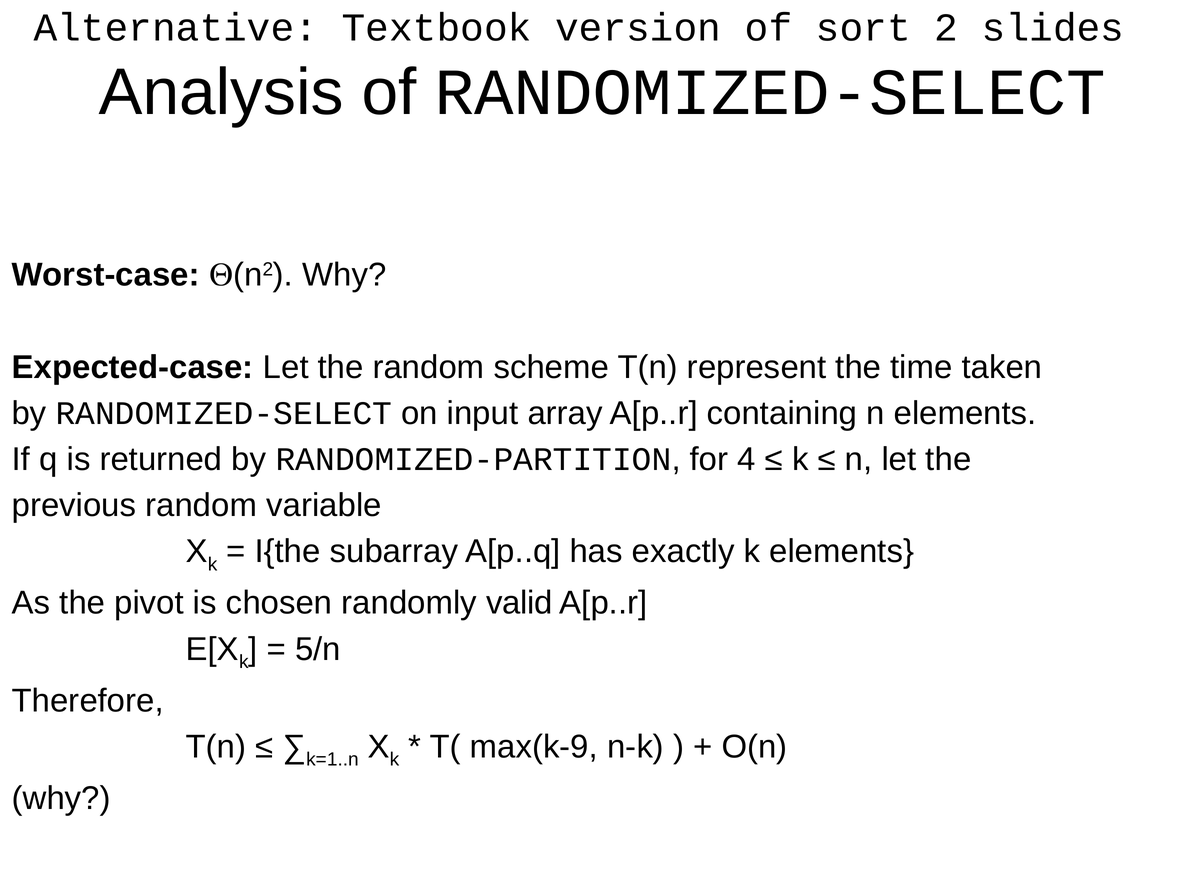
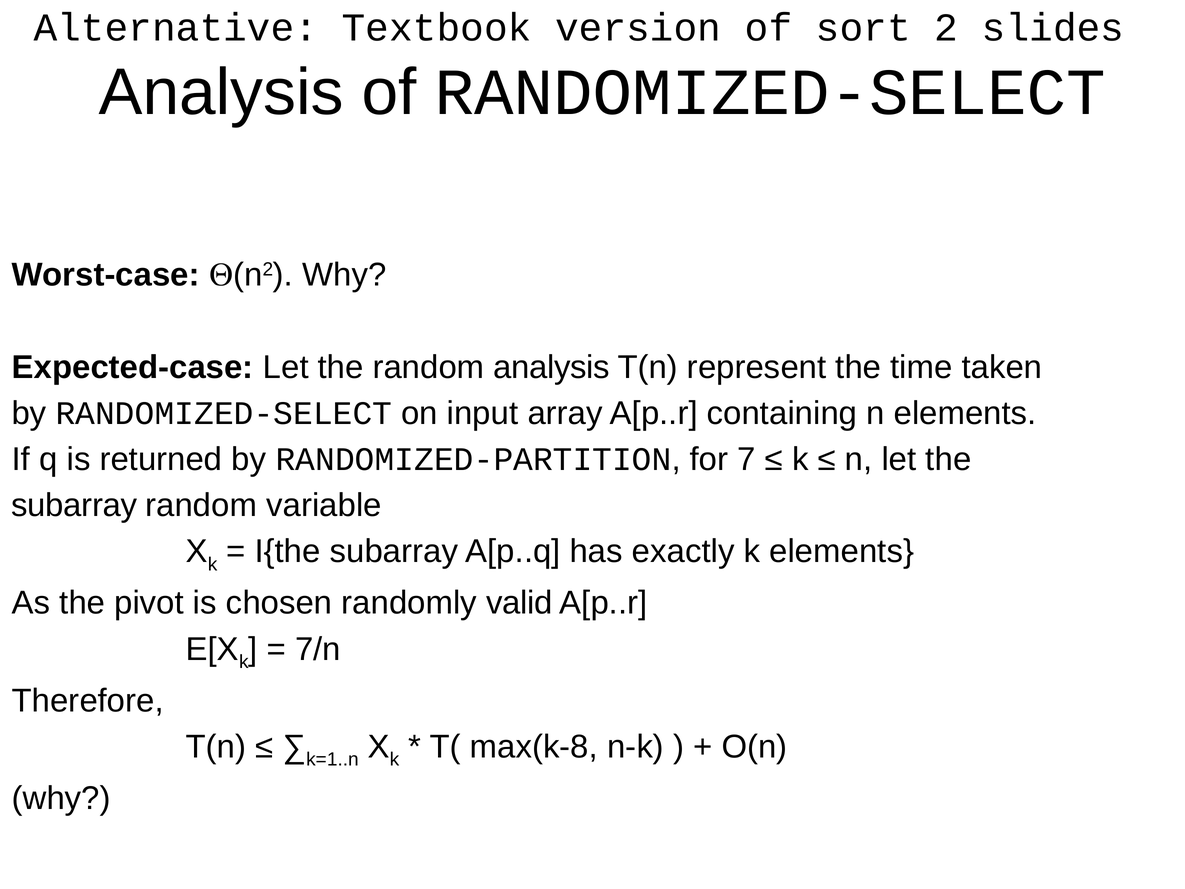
random scheme: scheme -> analysis (552, 367)
4: 4 -> 7 (747, 459)
previous: previous -> subarray (74, 505)
5/n: 5/n -> 7/n (318, 649)
max(k-9: max(k-9 -> max(k-8 (534, 747)
